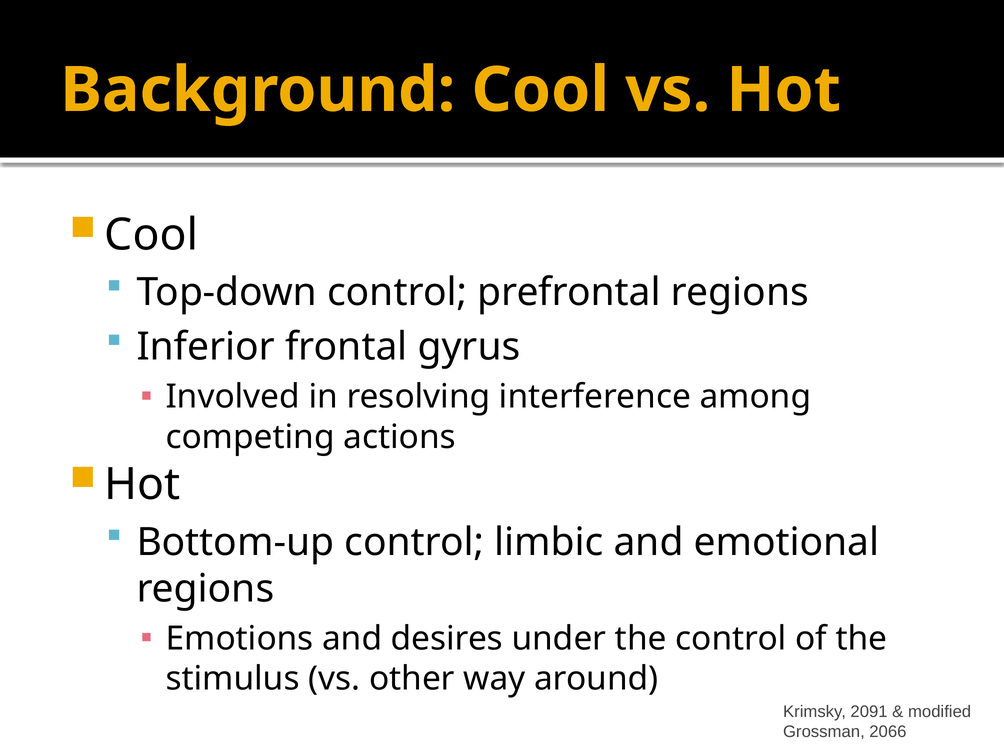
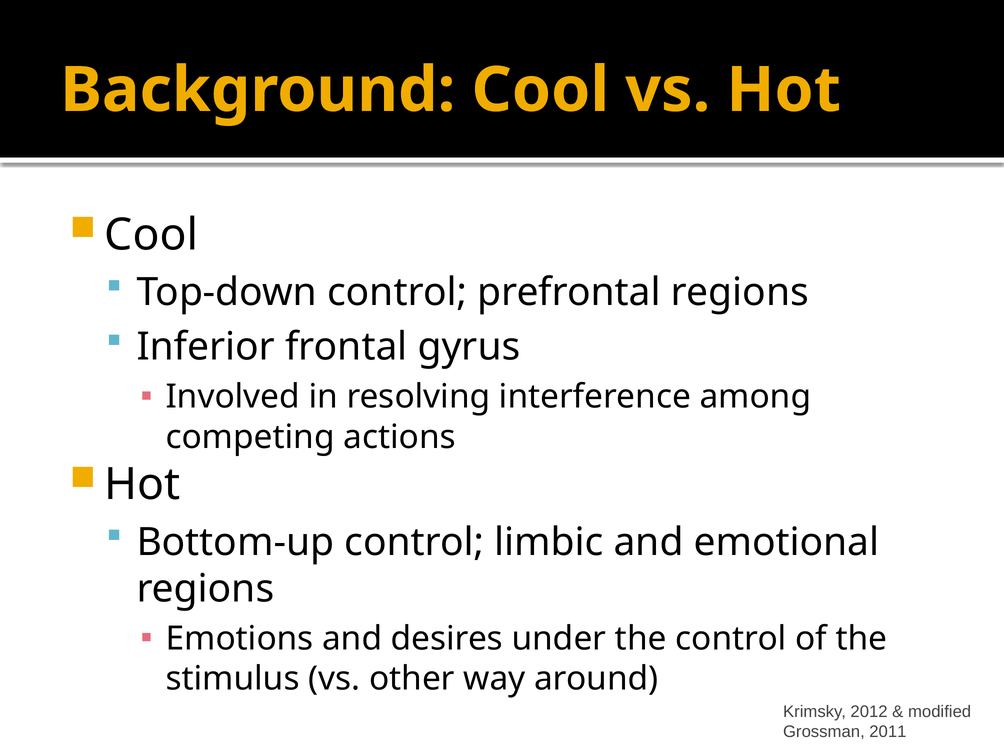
2091: 2091 -> 2012 (869, 712)
2066: 2066 -> 2011 (888, 732)
